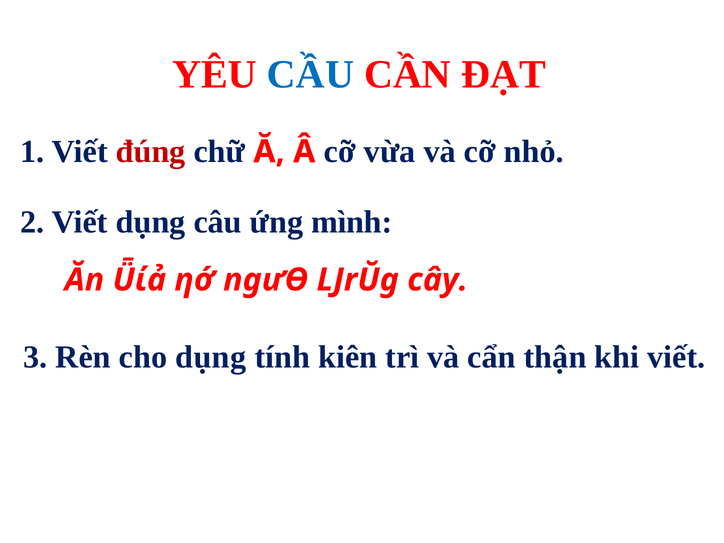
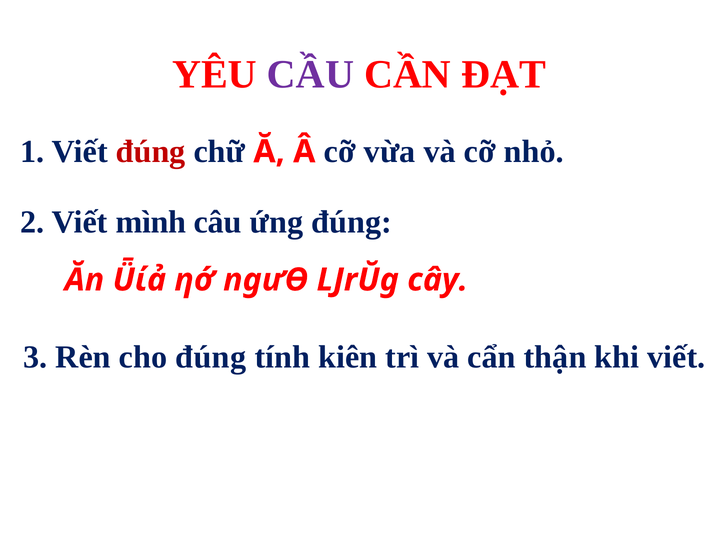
CẦU colour: blue -> purple (311, 74)
Viết dụng: dụng -> mình (151, 222)
ứng mình: mình -> đúng (352, 222)
cho dụng: dụng -> đúng (211, 357)
